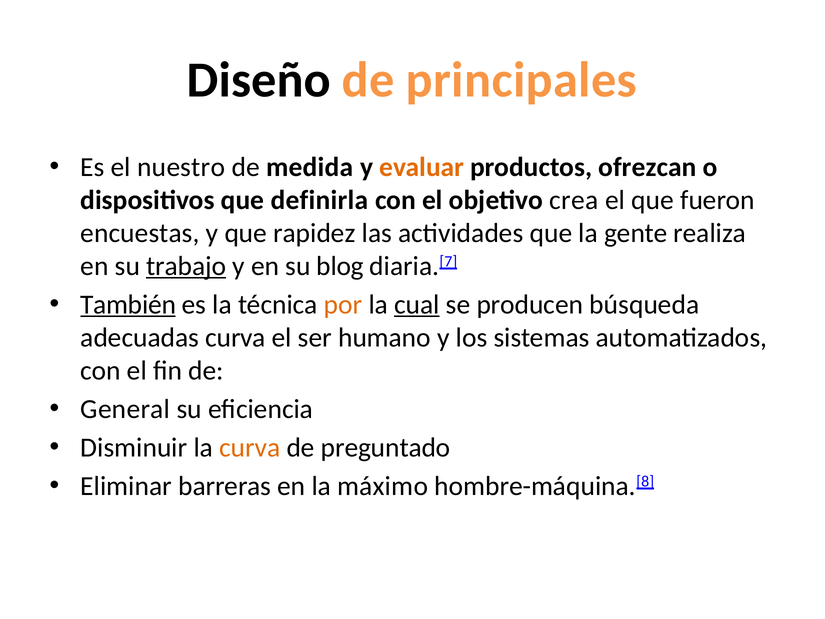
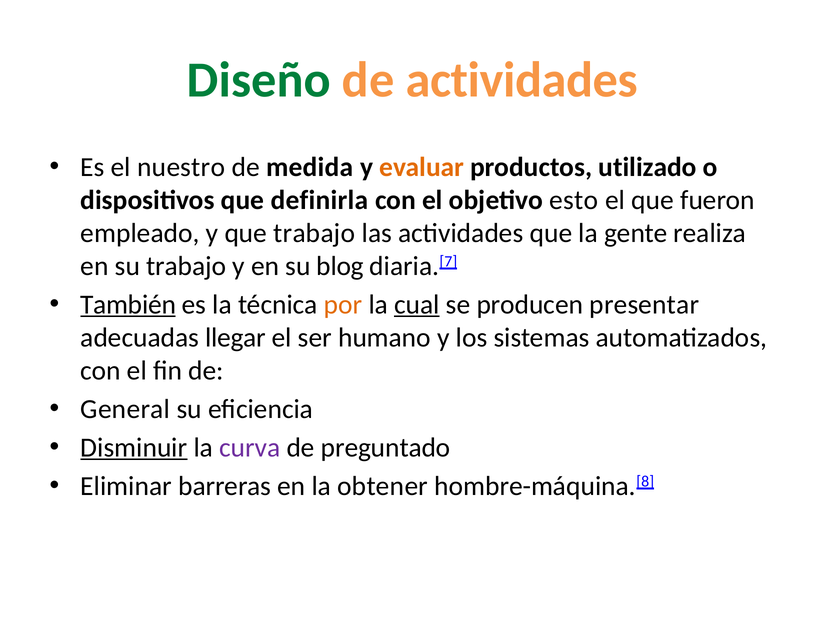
Diseño colour: black -> green (259, 80)
de principales: principales -> actividades (522, 80)
ofrezcan: ofrezcan -> utilizado (648, 167)
crea: crea -> esto (574, 200)
encuestas: encuestas -> empleado (140, 233)
que rapidez: rapidez -> trabajo (314, 233)
trabajo underline: present -> none (186, 266)
búsqueda: búsqueda -> presentar (644, 304)
adecuadas curva: curva -> llegar (236, 337)
Disminuir underline: none -> present (134, 447)
curva colour: orange -> purple (250, 447)
máximo: máximo -> obtener (383, 486)
